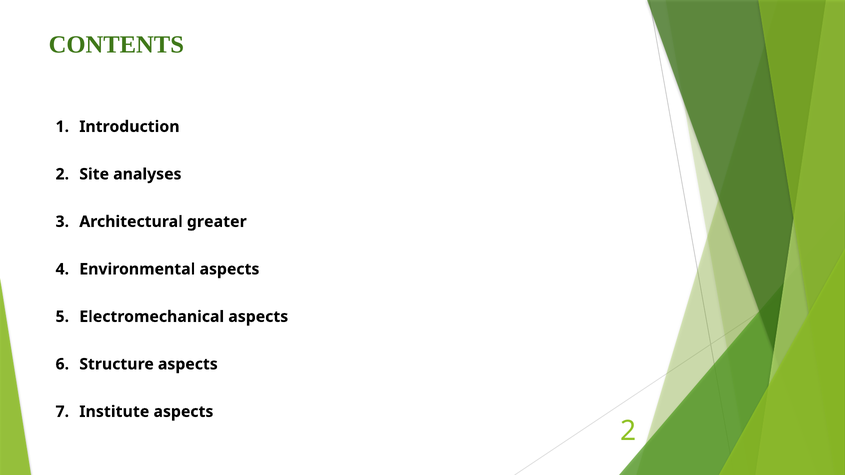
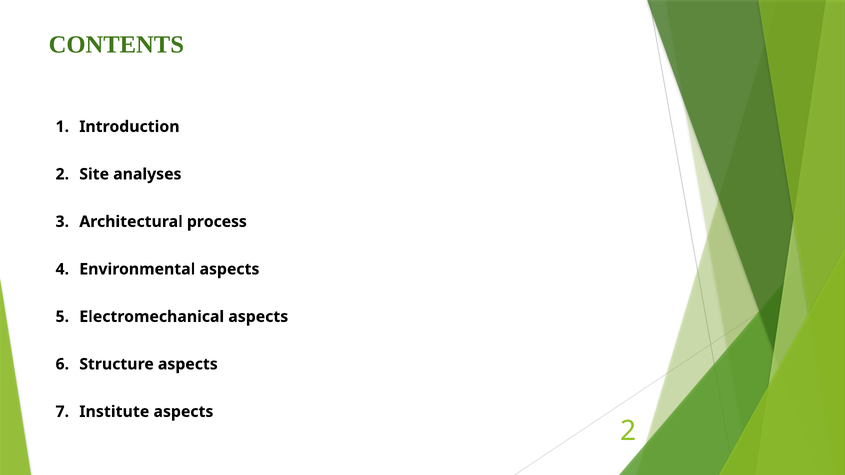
greater: greater -> process (217, 222)
